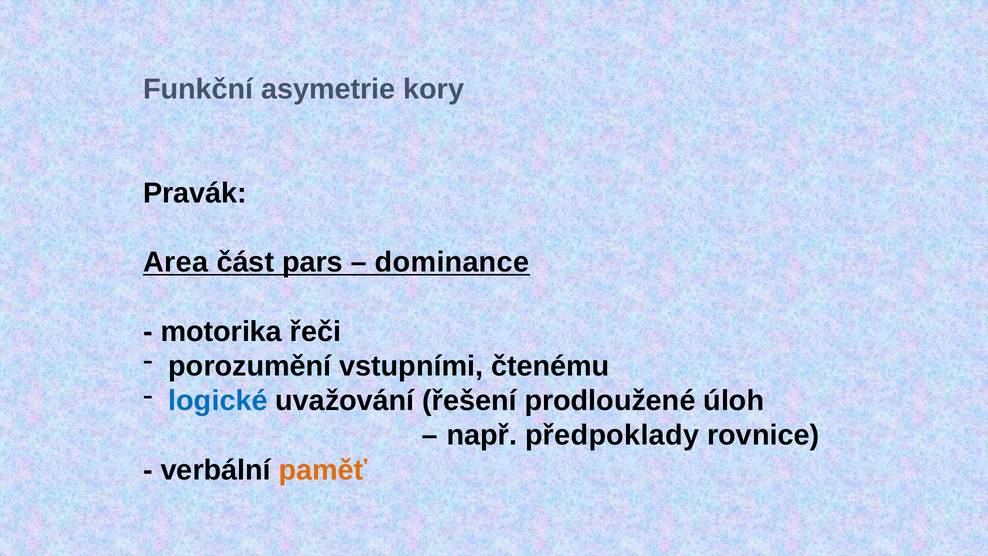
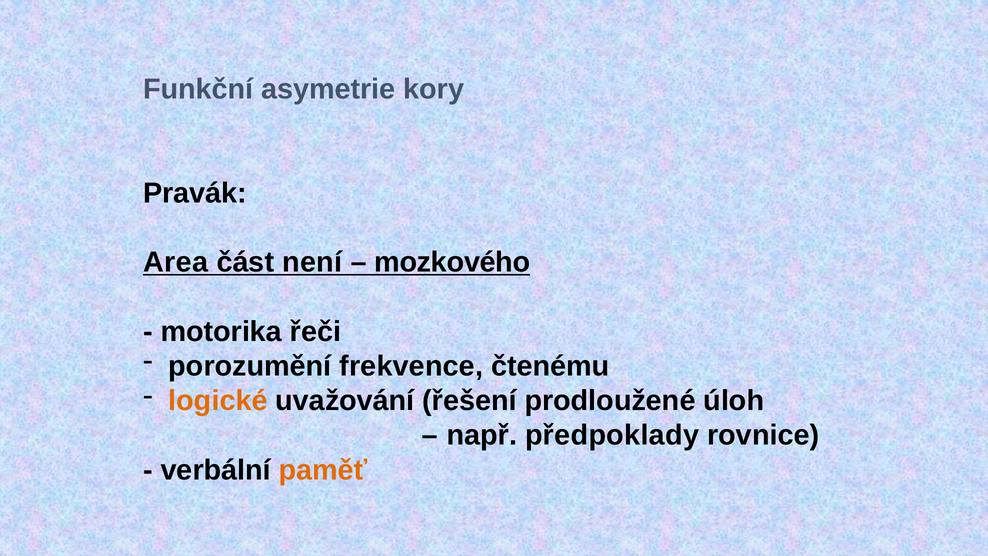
pars: pars -> není (312, 262)
dominance: dominance -> mozkového (452, 262)
vstupními: vstupními -> frekvence (411, 366)
logické colour: blue -> orange (218, 401)
